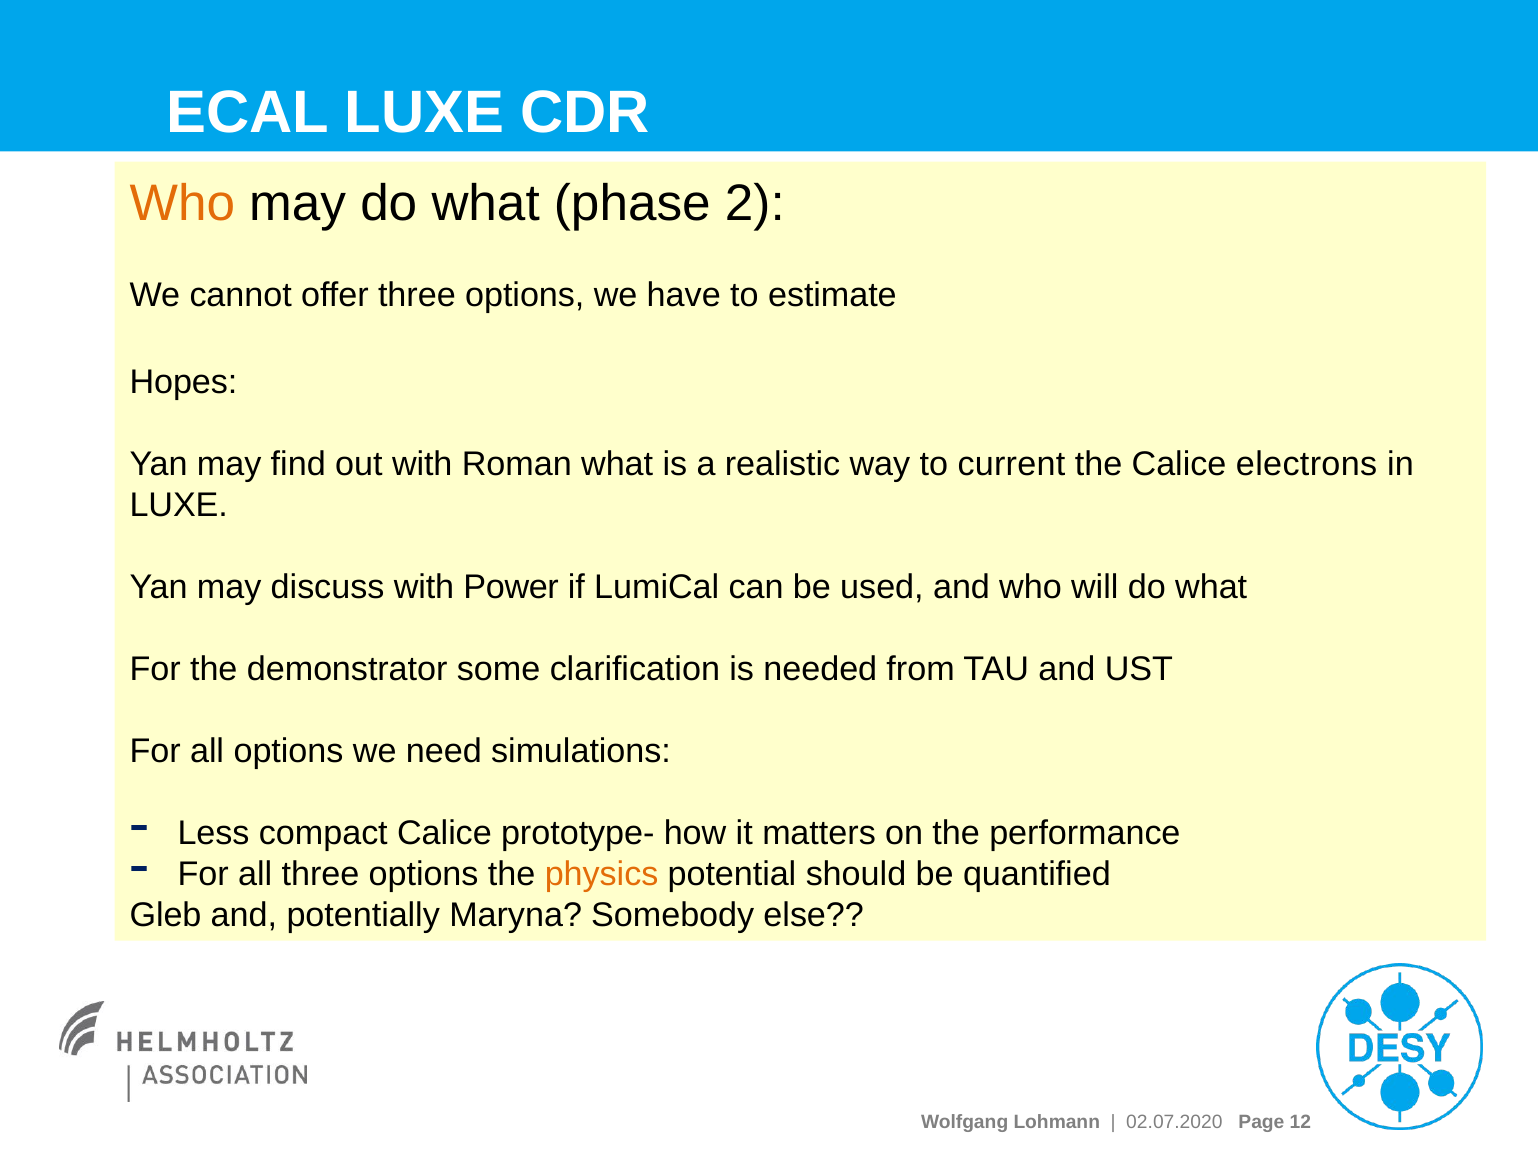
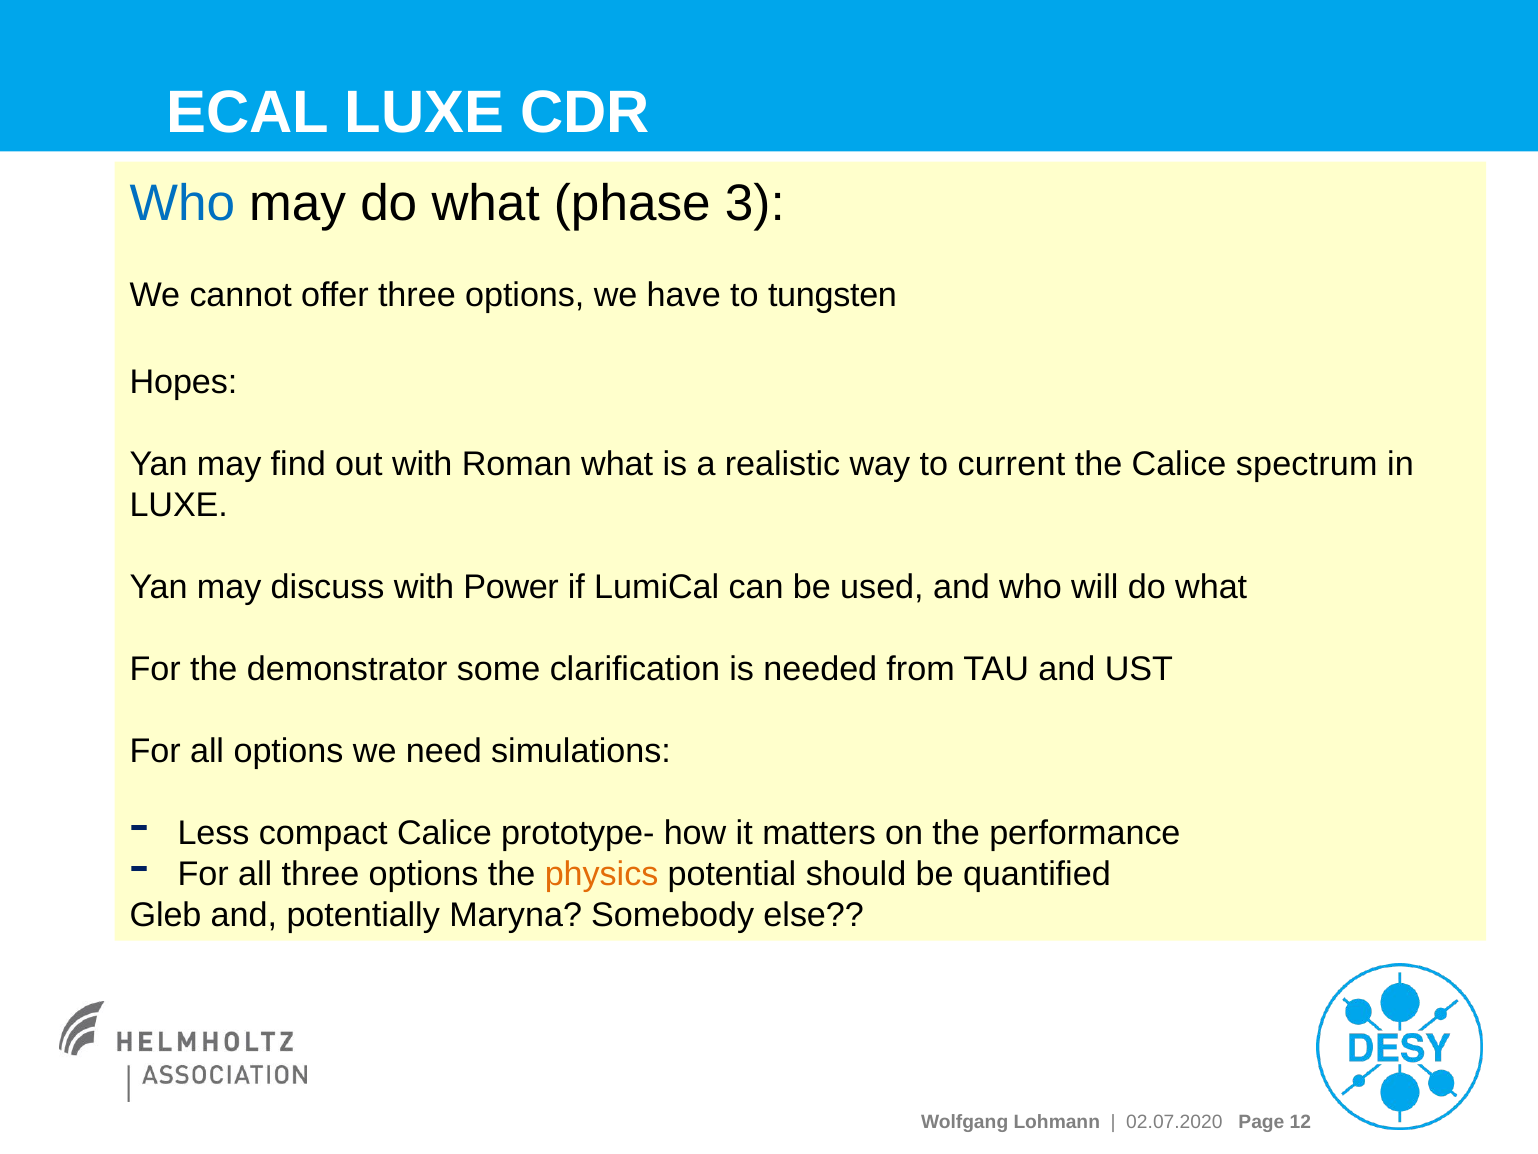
Who colour: orange -> blue (182, 204)
2: 2 -> 3 (755, 204)
estimate: estimate -> tungsten (833, 295)
electrons: electrons -> spectrum (1307, 464)
